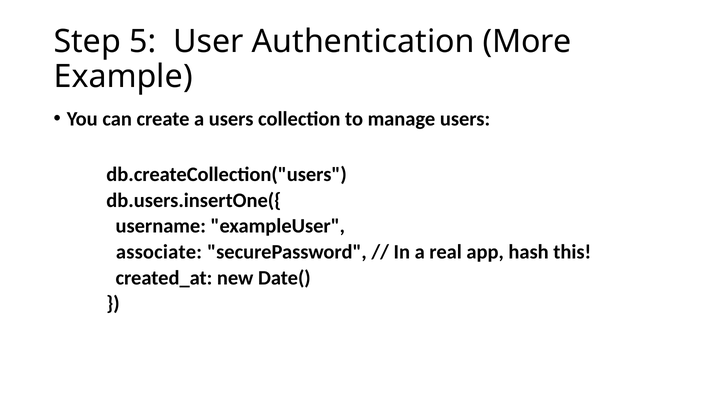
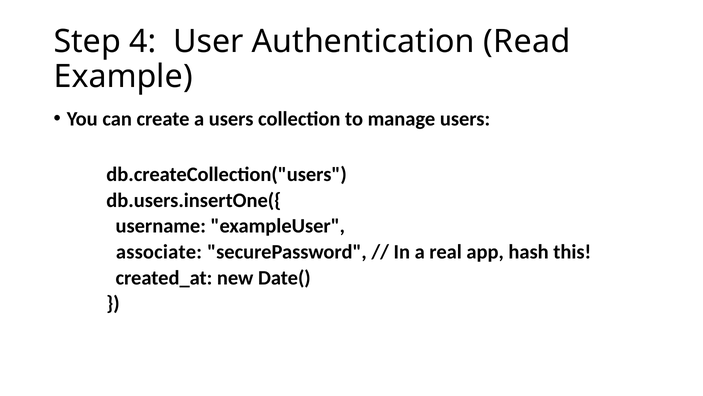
5: 5 -> 4 (143, 42)
More: More -> Read (527, 42)
